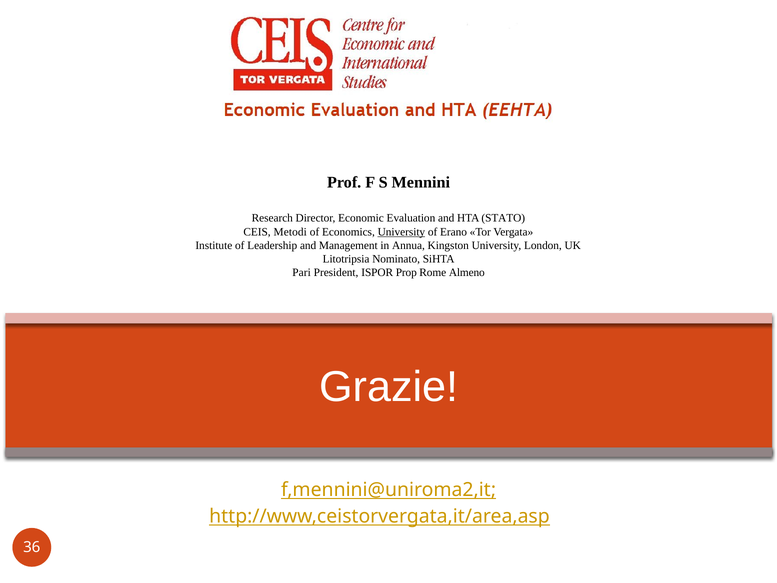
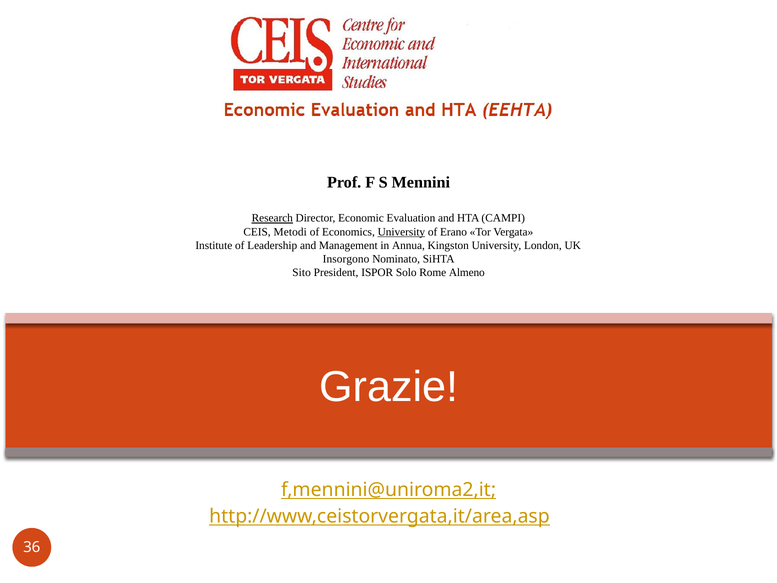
Research underline: none -> present (272, 218)
STATO: STATO -> CAMPI (503, 218)
Litotripsia: Litotripsia -> Insorgono (346, 259)
Pari: Pari -> Sito (302, 272)
Prop: Prop -> Solo (406, 272)
